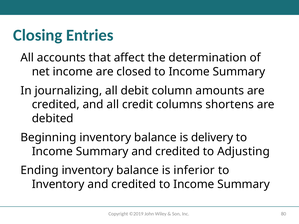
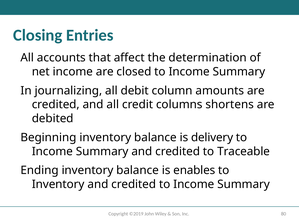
Adjusting: Adjusting -> Traceable (244, 152)
inferior: inferior -> enables (194, 170)
